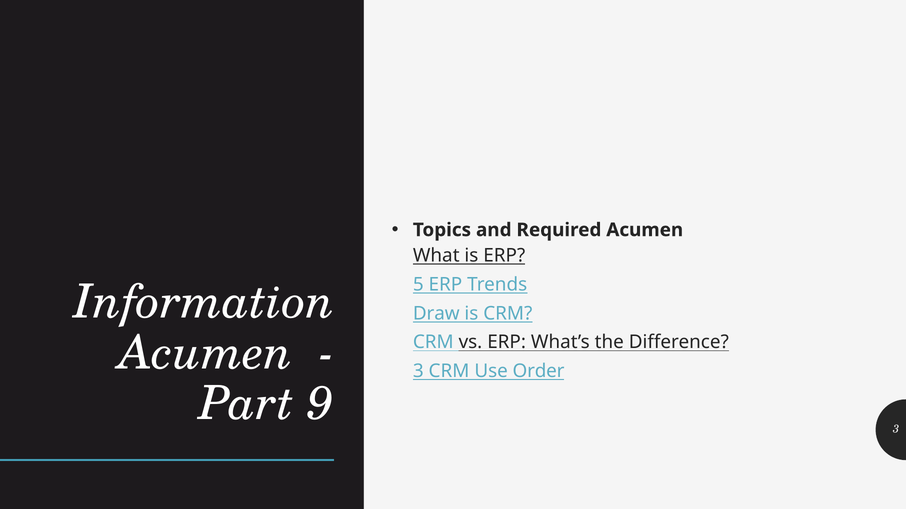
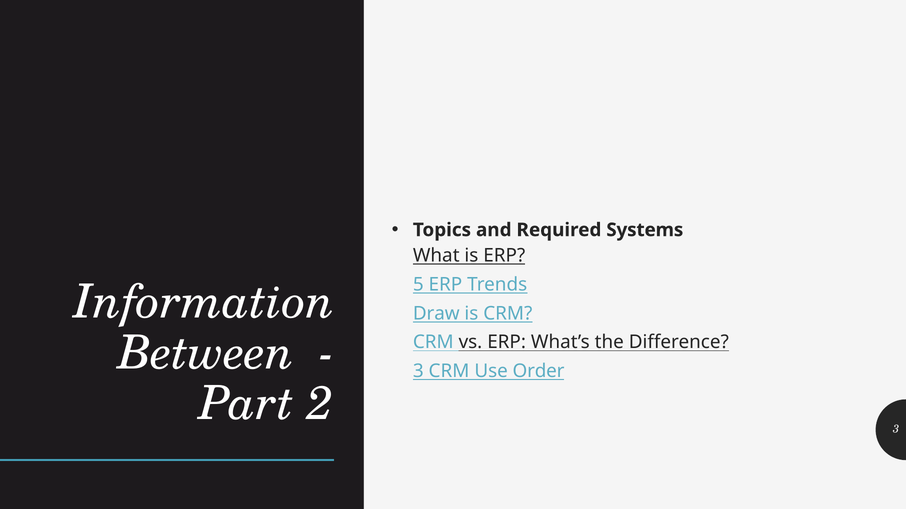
Required Acumen: Acumen -> Systems (645, 230)
Acumen: Acumen -> Between (206, 353)
9: 9 -> 2 (320, 404)
